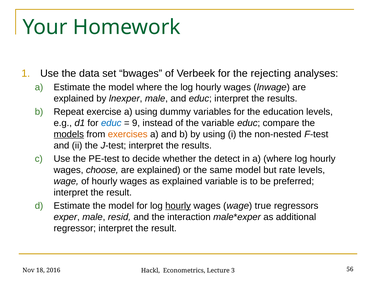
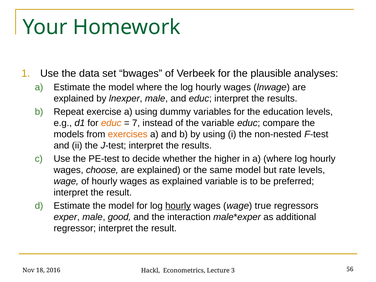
rejecting: rejecting -> plausible (271, 74)
educ colour: blue -> orange (111, 123)
9: 9 -> 7 (136, 123)
models underline: present -> none (69, 134)
detect: detect -> higher (227, 159)
resid: resid -> good (119, 217)
